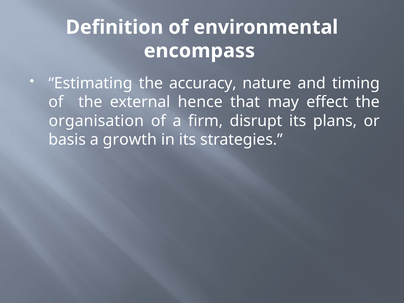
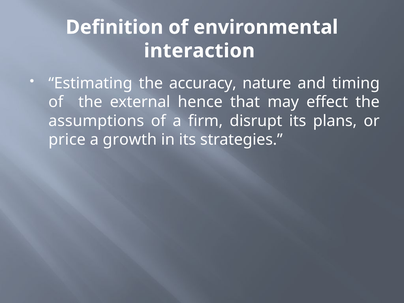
encompass: encompass -> interaction (199, 51)
organisation: organisation -> assumptions (96, 121)
basis: basis -> price (67, 140)
